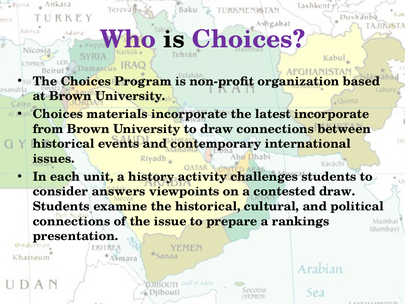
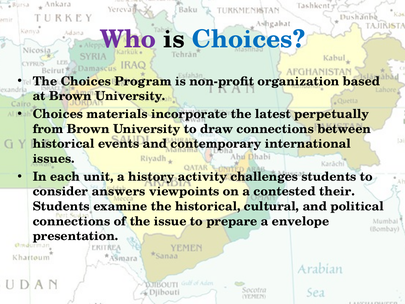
Choices colour: purple -> blue (248, 39)
latest incorporate: incorporate -> perpetually (332, 114)
contested draw: draw -> their (337, 191)
rankings: rankings -> envelope (301, 221)
